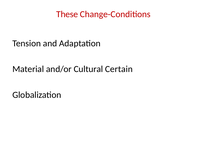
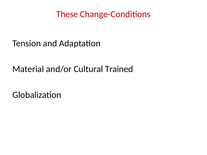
Certain: Certain -> Trained (119, 69)
